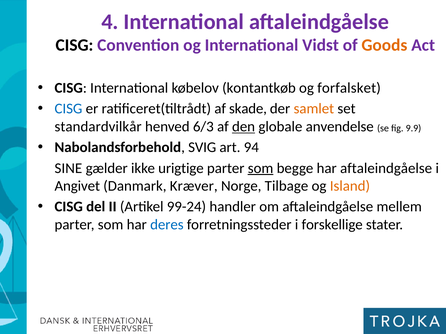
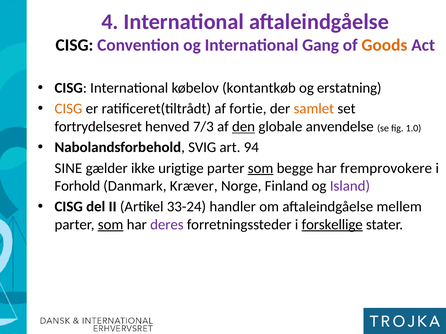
Vidst: Vidst -> Gang (321, 45)
forfalsket: forfalsket -> erstatning (349, 88)
CISG colour: blue -> orange (68, 109)
skade: skade -> fortie (248, 109)
standardvilkår: standardvilkår -> fortrydelsesret (98, 127)
6/3: 6/3 -> 7/3 (203, 127)
9.9: 9.9 -> 1.0 (413, 128)
har aftaleindgåelse: aftaleindgåelse -> fremprovokere (386, 168)
Angivet: Angivet -> Forhold (77, 186)
Tilbage: Tilbage -> Finland (287, 186)
Island colour: orange -> purple (350, 186)
99-24: 99-24 -> 33-24 (186, 207)
som underline: none -> present (111, 225)
deres colour: blue -> purple (167, 225)
forskellige underline: none -> present (332, 225)
